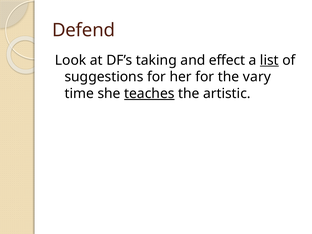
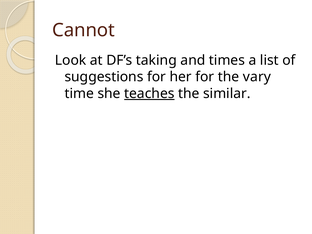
Defend: Defend -> Cannot (83, 30)
effect: effect -> times (227, 60)
list underline: present -> none (269, 60)
artistic: artistic -> similar (227, 94)
